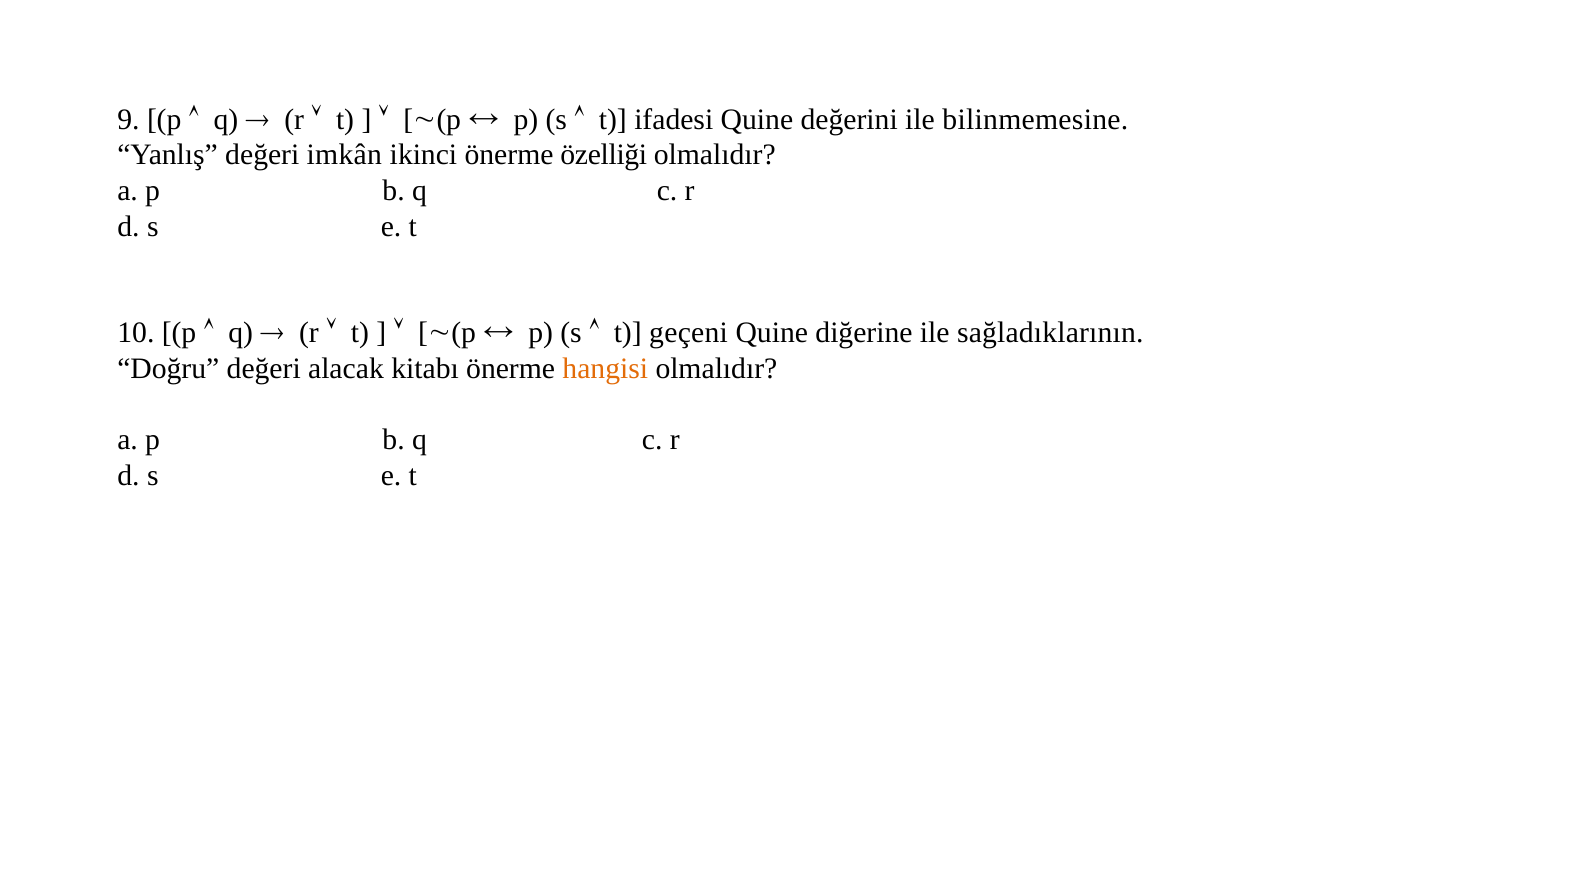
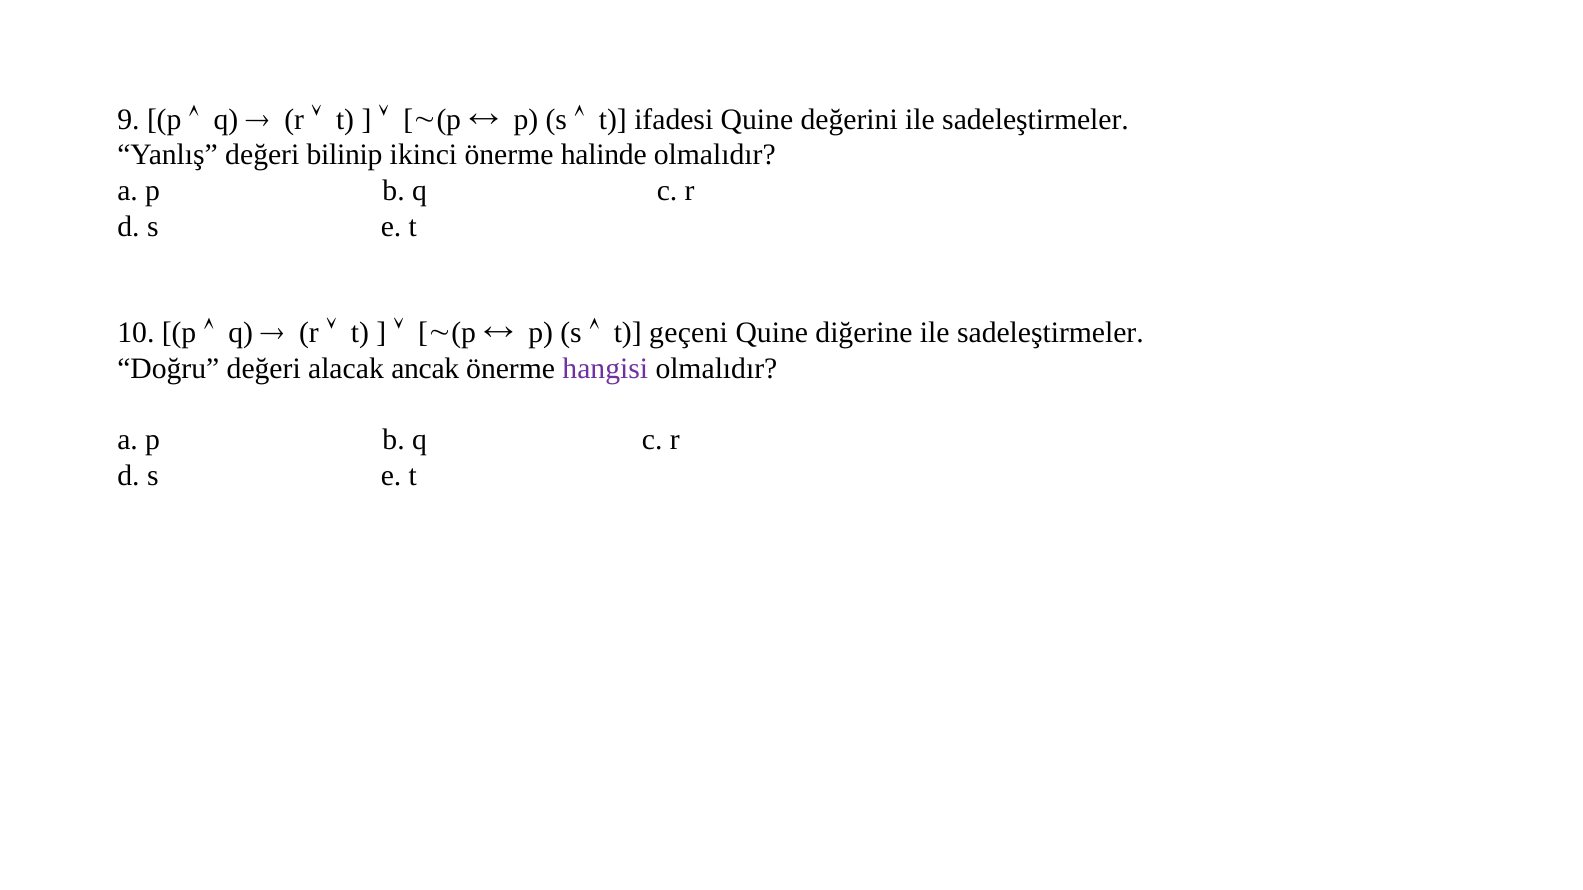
bilinmemesine: bilinmemesine -> sadeleştirmeler (1036, 119)
imkân: imkân -> bilinip (345, 155)
özelliği: özelliği -> halinde (604, 155)
sağladıklarının: sağladıklarının -> sadeleştirmeler (1050, 333)
kitabı: kitabı -> ancak (425, 369)
hangisi colour: orange -> purple (605, 369)
